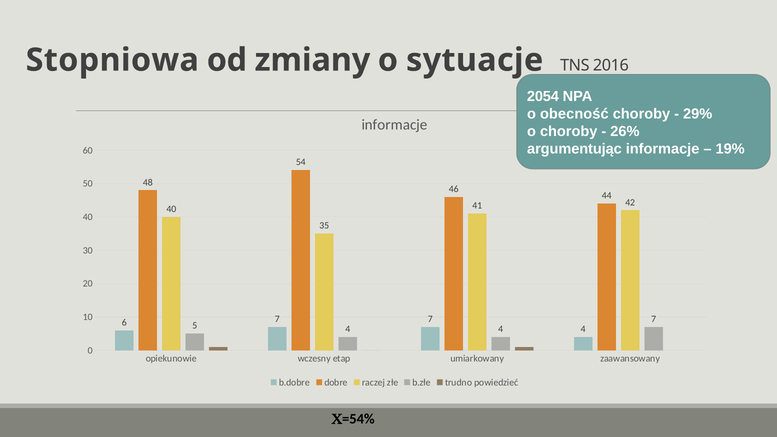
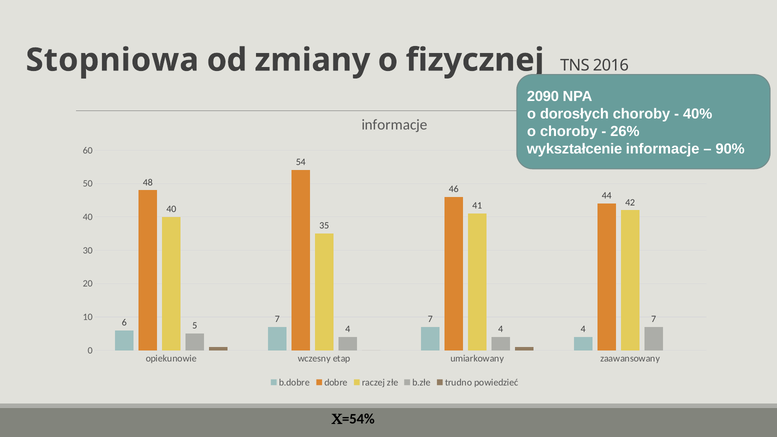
sytuacje: sytuacje -> fizycznej (475, 60)
2054: 2054 -> 2090 (543, 96)
obecność: obecność -> dorosłych (574, 114)
29%: 29% -> 40% (698, 114)
argumentując: argumentując -> wykształcenie (575, 149)
19%: 19% -> 90% (730, 149)
